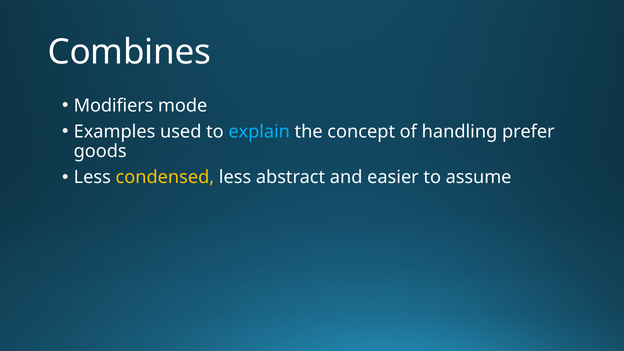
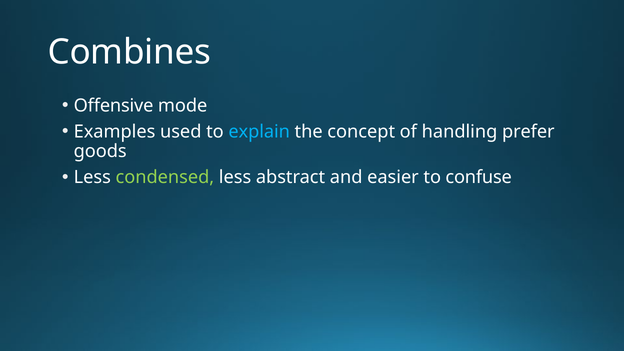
Modifiers: Modifiers -> Offensive (114, 106)
condensed colour: yellow -> light green (165, 177)
assume: assume -> confuse (479, 177)
